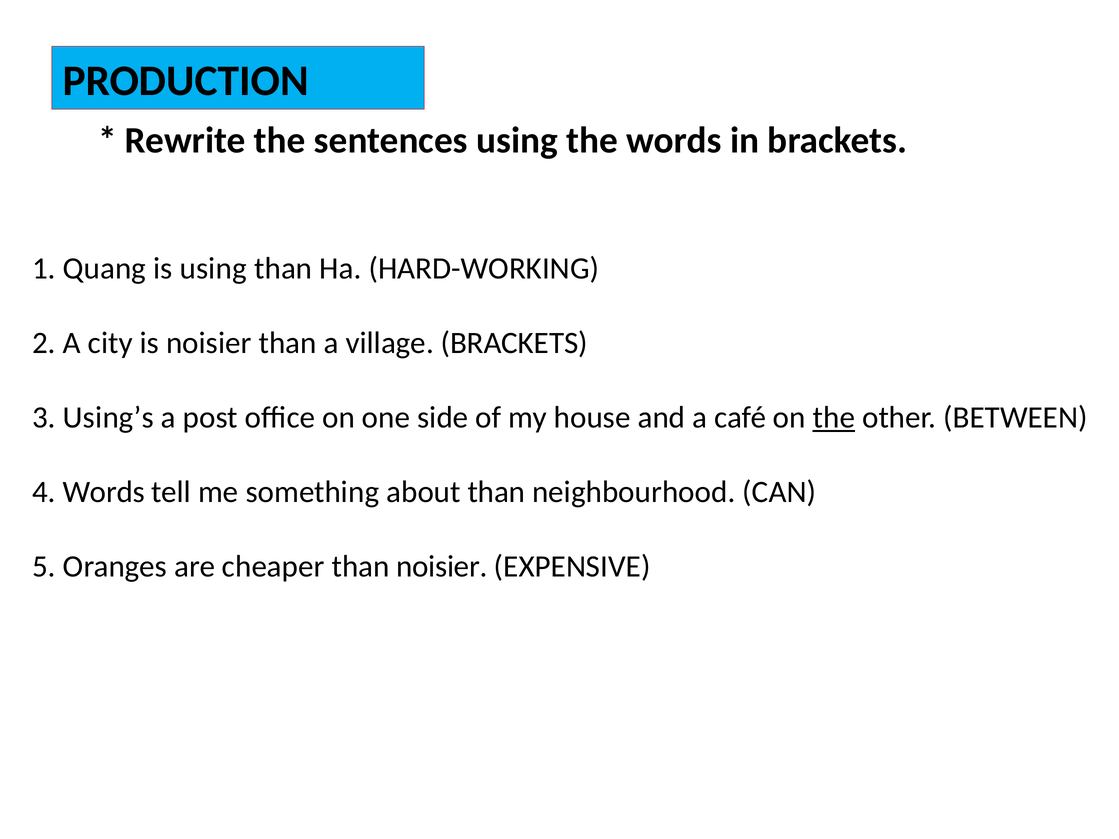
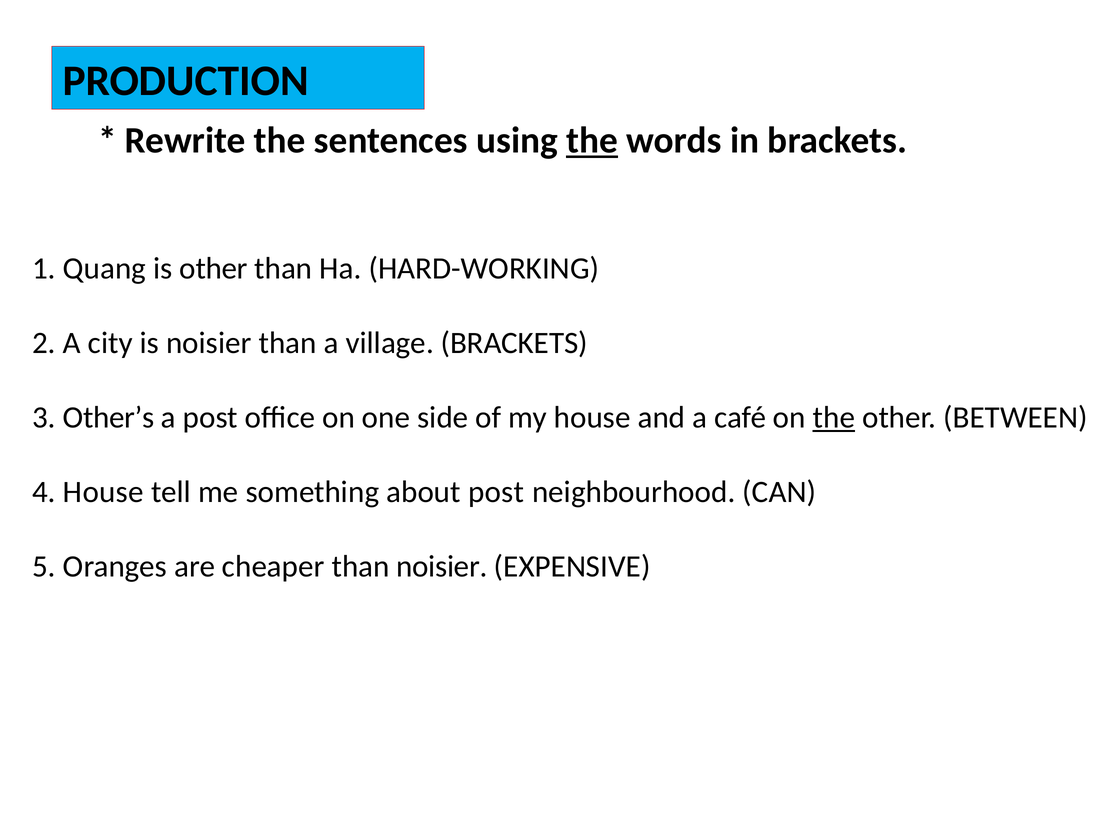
the underline: none -> present (592, 141)
is using: using -> other (214, 268)
Using’s: Using’s -> Other’s (109, 418)
4 Words: Words -> House (103, 492)
about than: than -> post (496, 492)
